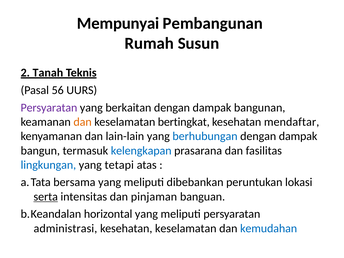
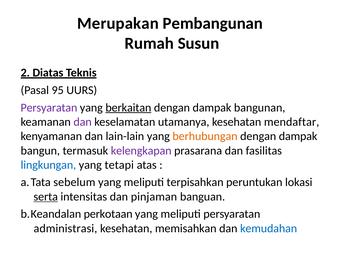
Mempunyai: Mempunyai -> Merupakan (118, 23)
Tanah: Tanah -> Diatas (48, 73)
56: 56 -> 95 (58, 90)
berkaitan underline: none -> present (128, 108)
dan colour: orange -> purple (83, 122)
bertingkat: bertingkat -> utamanya (184, 122)
berhubungan colour: blue -> orange (205, 136)
kelengkapan colour: blue -> purple (141, 151)
bersama: bersama -> sebelum (74, 182)
dibebankan: dibebankan -> terpisahkan (195, 182)
horizontal: horizontal -> perkotaan (108, 214)
kesehatan keselamatan: keselamatan -> memisahkan (186, 228)
